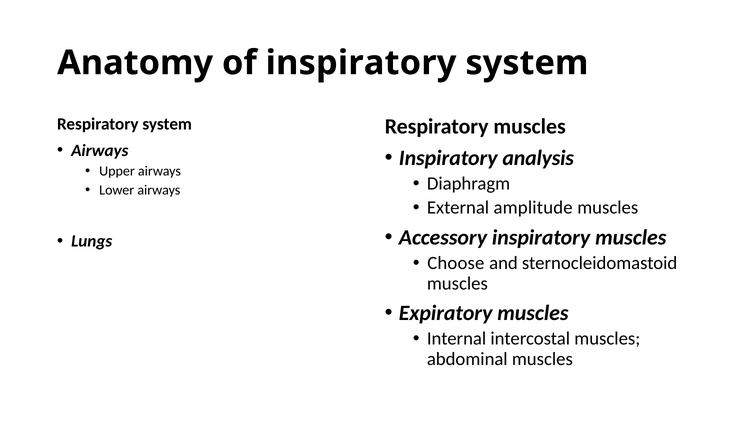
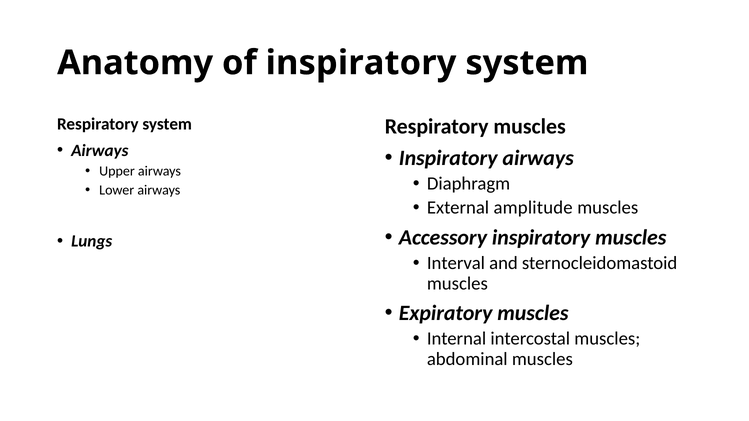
Inspiratory analysis: analysis -> airways (538, 158)
Choose: Choose -> Interval (456, 263)
